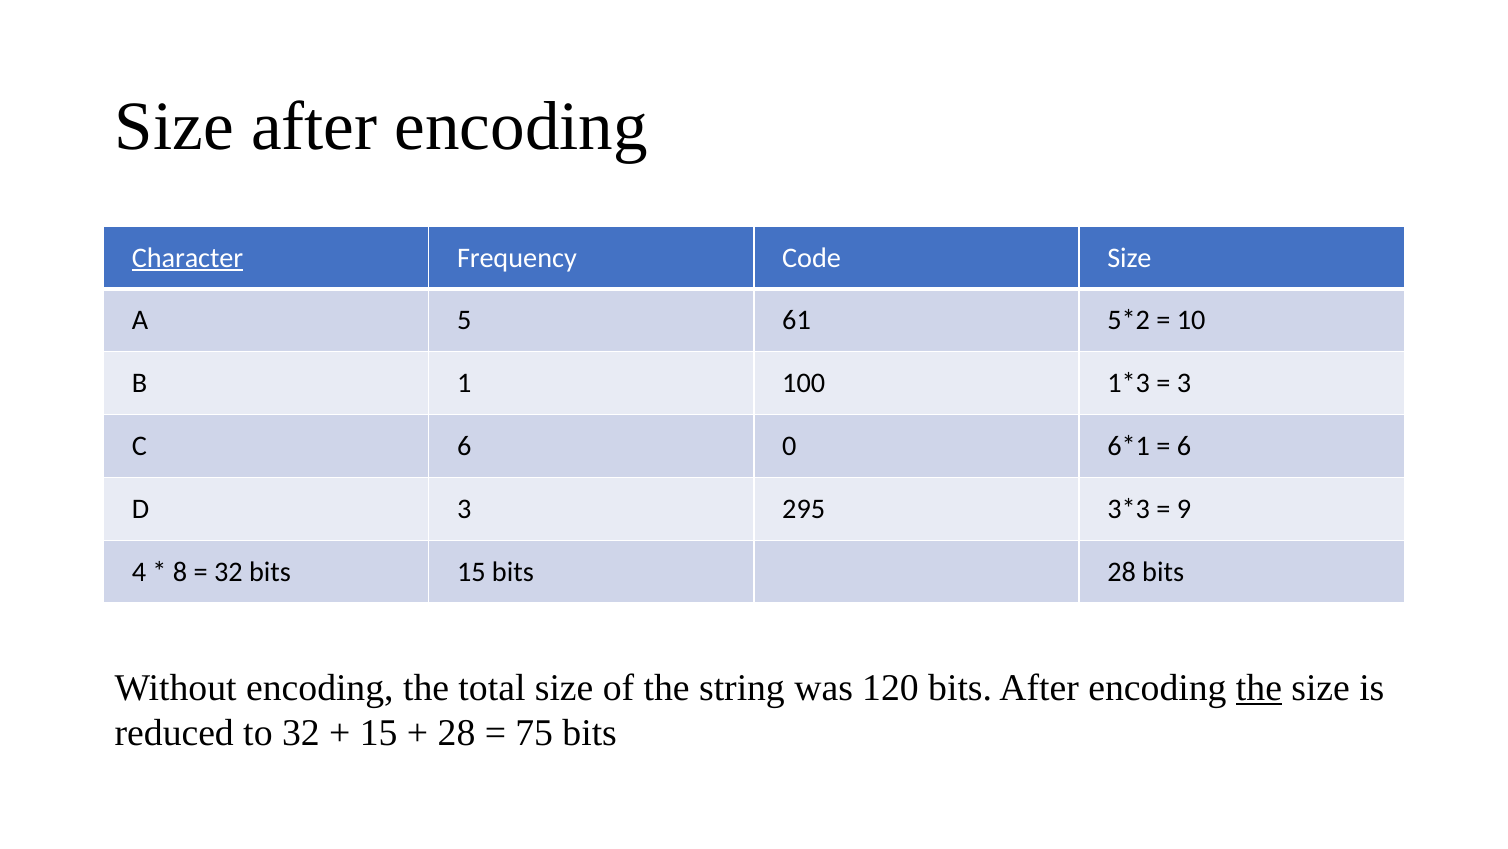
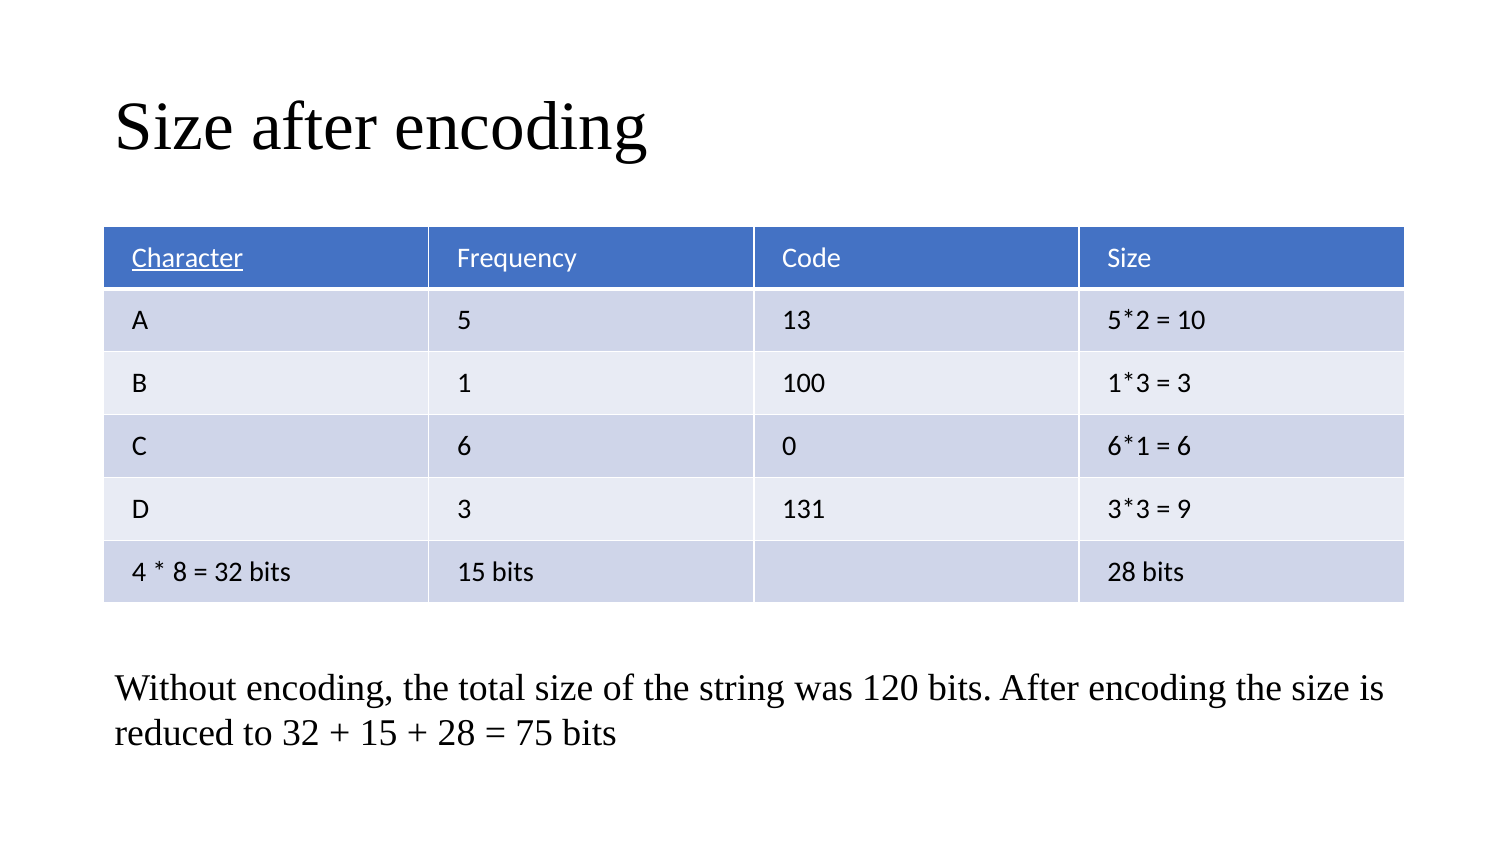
61: 61 -> 13 (797, 320)
295: 295 -> 131 (804, 509)
the underline: present -> none (1259, 687)
